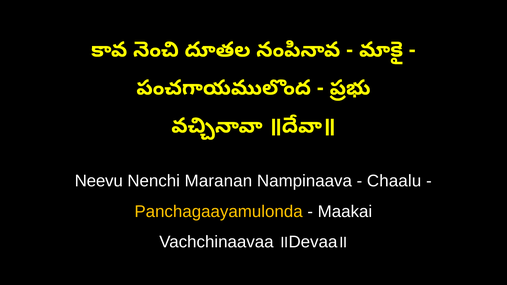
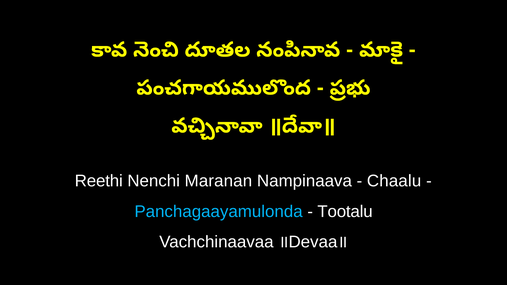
Neevu: Neevu -> Reethi (99, 181)
Panchagaayamulonda colour: yellow -> light blue (219, 212)
Maakai: Maakai -> Tootalu (345, 212)
